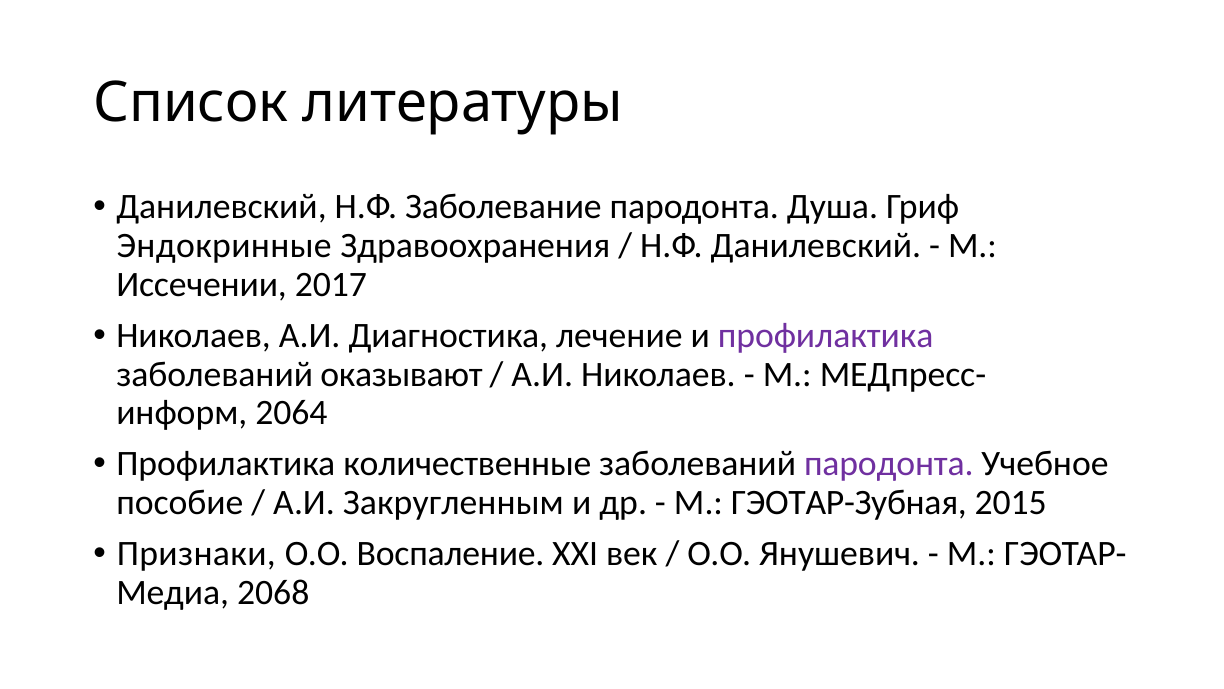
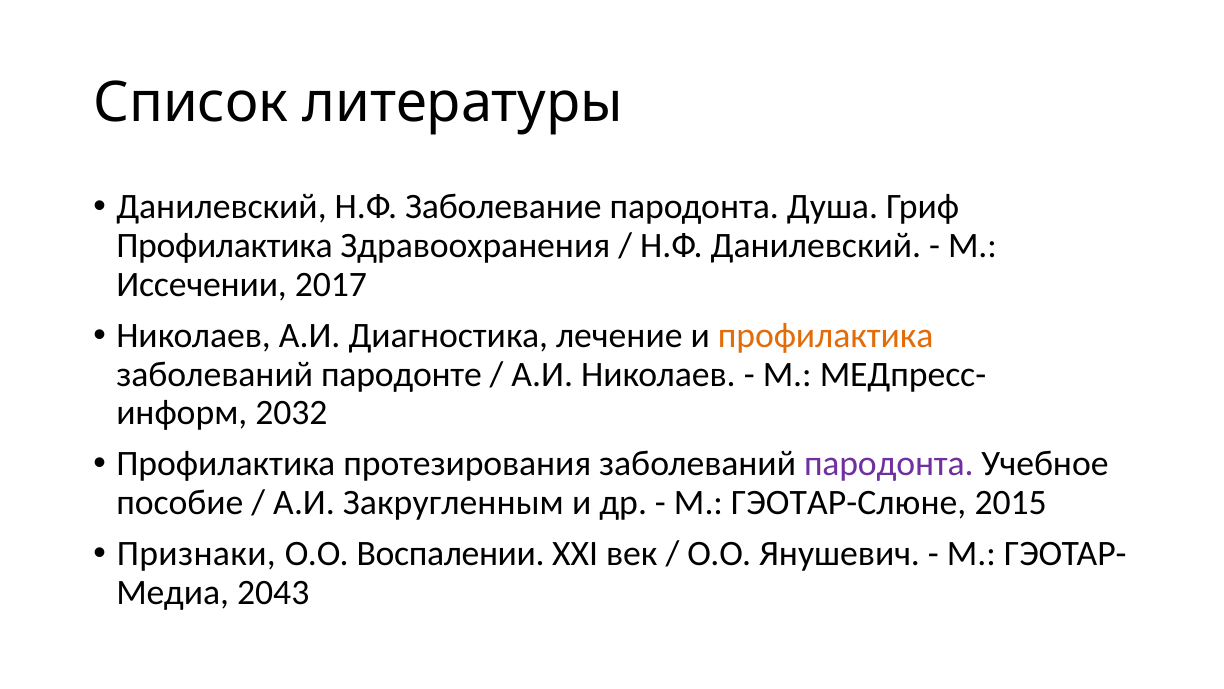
Эндокринные: Эндокринные -> Профилактика (224, 246)
профилактика colour: purple -> orange (826, 335)
оказывают: оказывают -> пародонте (401, 374)
2064: 2064 -> 2032 (291, 413)
количественные: количественные -> протезирования (467, 464)
ГЭОТАР-Зубная: ГЭОТАР-Зубная -> ГЭОТАР-Слюне (849, 502)
Воспаление: Воспаление -> Воспалении (451, 554)
2068: 2068 -> 2043 (273, 592)
